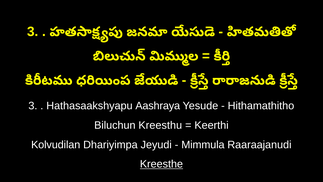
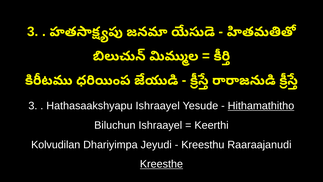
Hathasaakshyapu Aashraya: Aashraya -> Ishraayel (158, 106)
Hithamathitho underline: none -> present (261, 106)
Biluchun Kreesthu: Kreesthu -> Ishraayel (160, 125)
Mimmula: Mimmula -> Kreesthu (203, 144)
